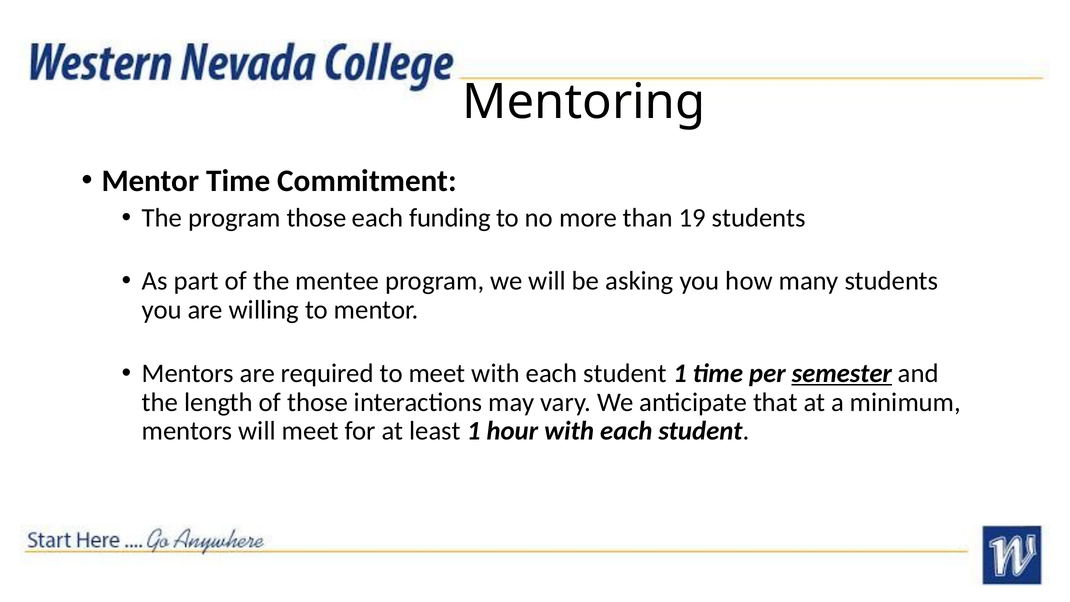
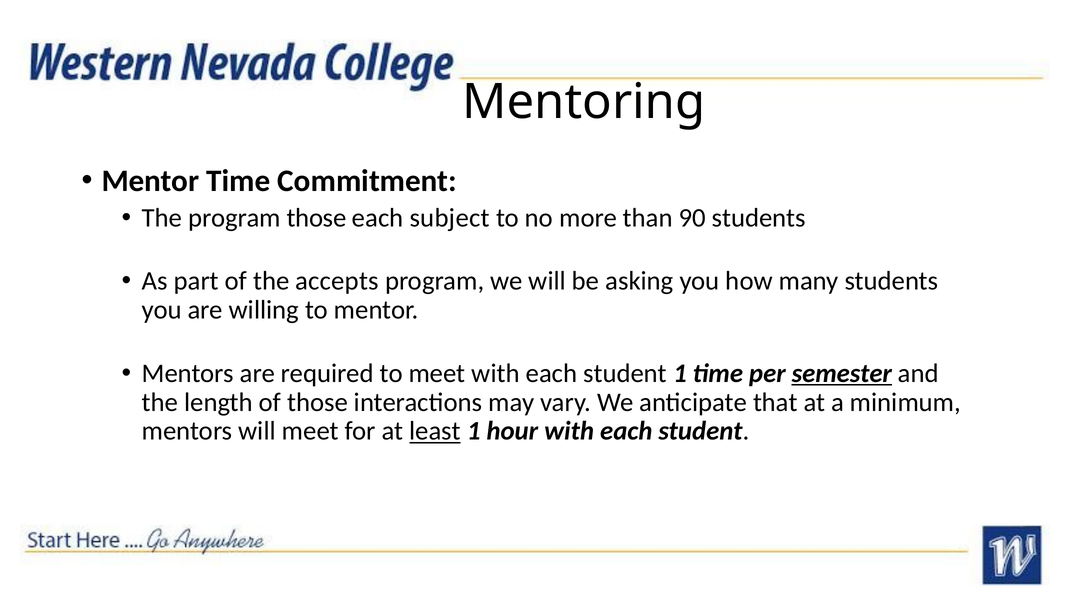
funding: funding -> subject (450, 218)
19: 19 -> 90 (692, 218)
mentee: mentee -> accepts (337, 281)
least underline: none -> present (435, 431)
